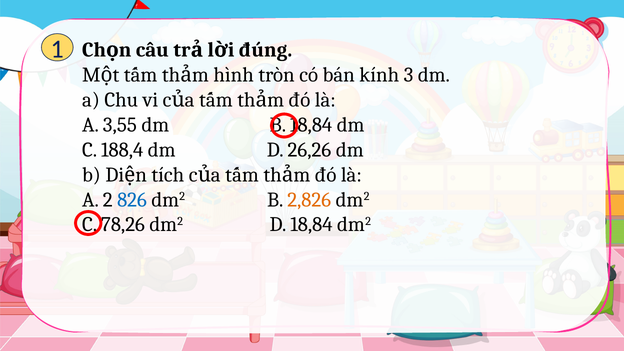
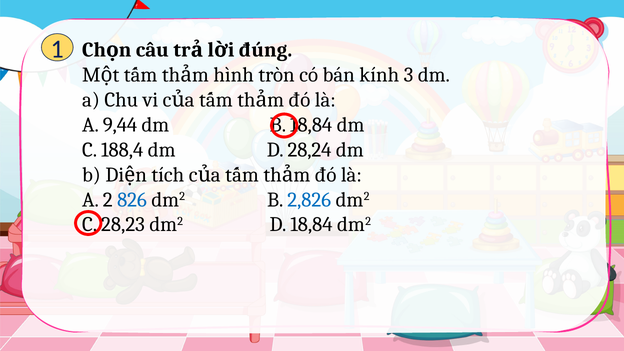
3,55: 3,55 -> 9,44 (120, 125)
26,26: 26,26 -> 28,24 (309, 150)
2,826 colour: orange -> blue (309, 200)
78,26: 78,26 -> 28,23 (123, 225)
